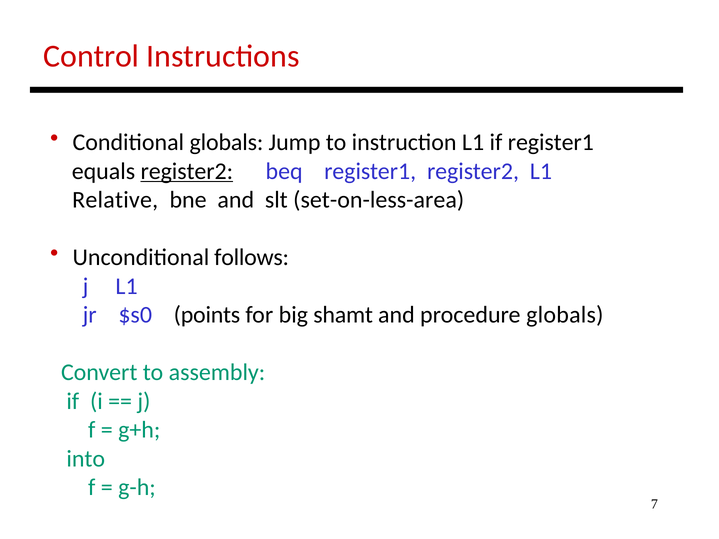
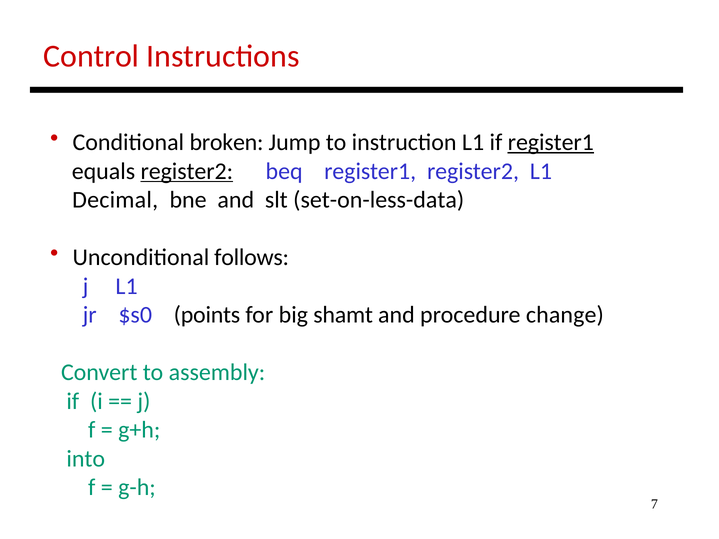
Conditional globals: globals -> broken (226, 143)
register1 underline: none -> present (551, 143)
Relative: Relative -> Decimal (115, 200)
set-on-less-area: set-on-less-area -> set-on-less-data (379, 200)
procedure globals: globals -> change (565, 315)
